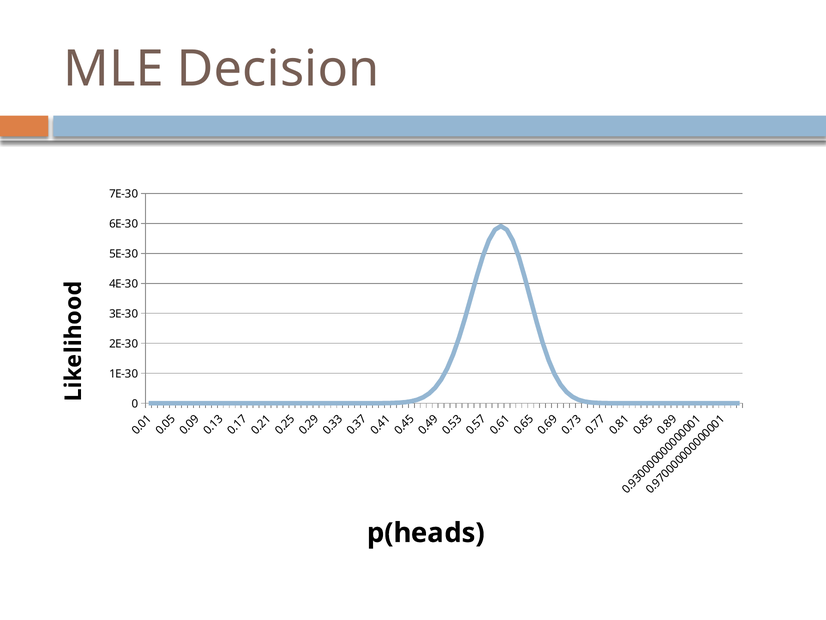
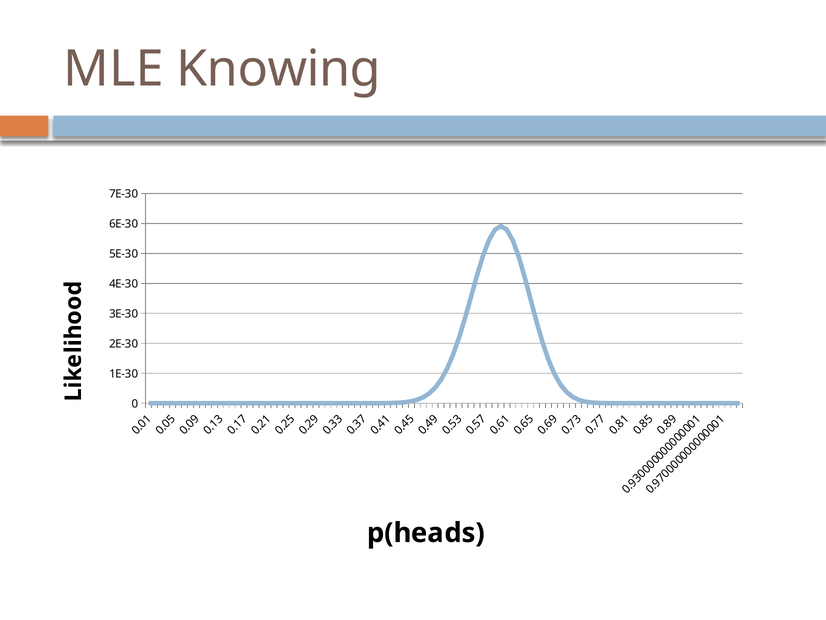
Decision: Decision -> Knowing (279, 69)
